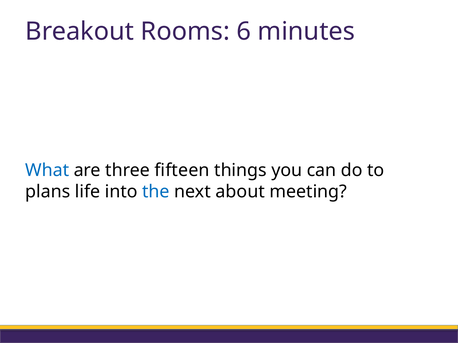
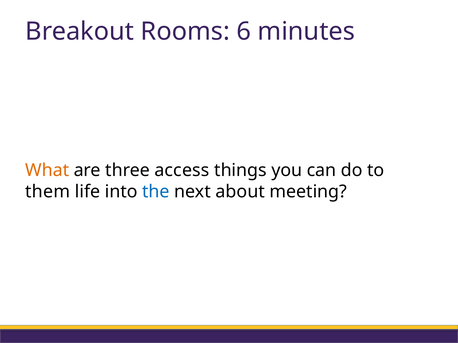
What colour: blue -> orange (47, 171)
fifteen: fifteen -> access (182, 171)
plans: plans -> them (48, 192)
